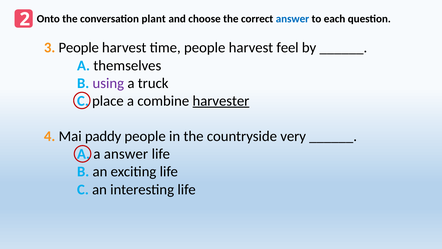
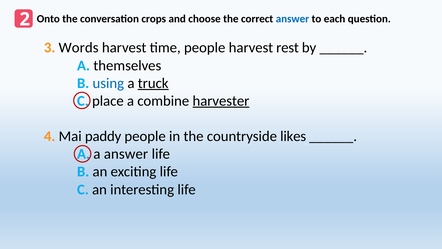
plant: plant -> crops (154, 19)
3 People: People -> Words (79, 48)
feel: feel -> rest (288, 48)
using colour: purple -> blue (108, 83)
truck underline: none -> present (153, 83)
very: very -> likes (293, 136)
